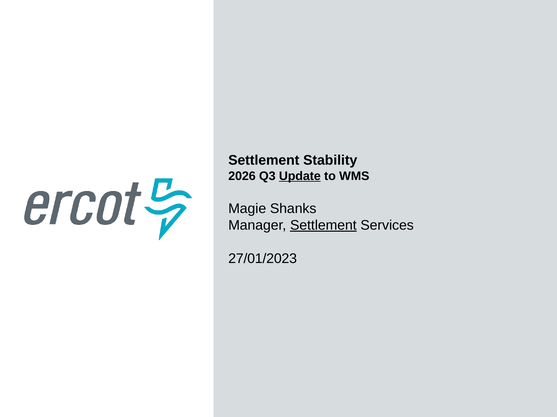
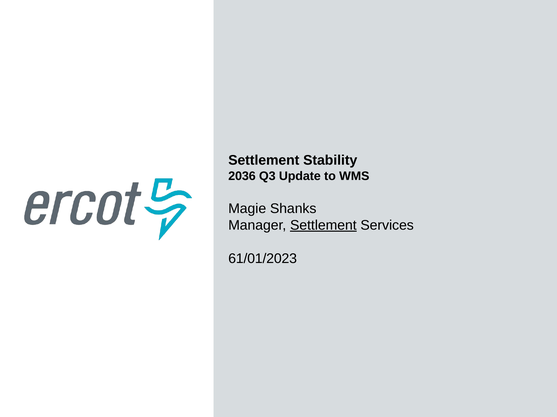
2026: 2026 -> 2036 (242, 176)
Update underline: present -> none (300, 176)
27/01/2023: 27/01/2023 -> 61/01/2023 (263, 259)
